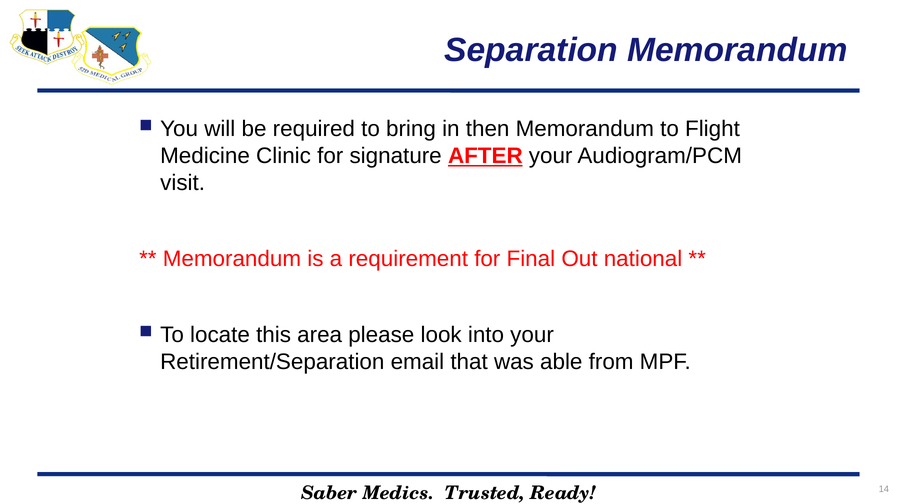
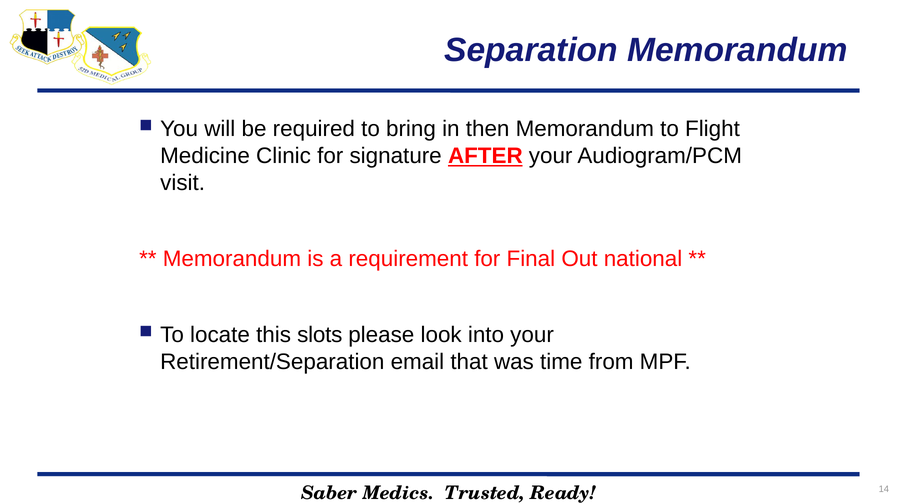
area: area -> slots (320, 335)
able: able -> time (561, 362)
